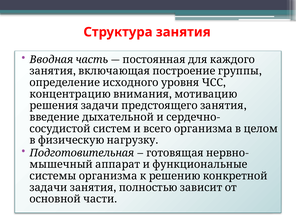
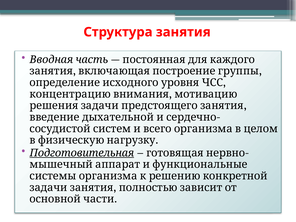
Подготовительная underline: none -> present (82, 153)
